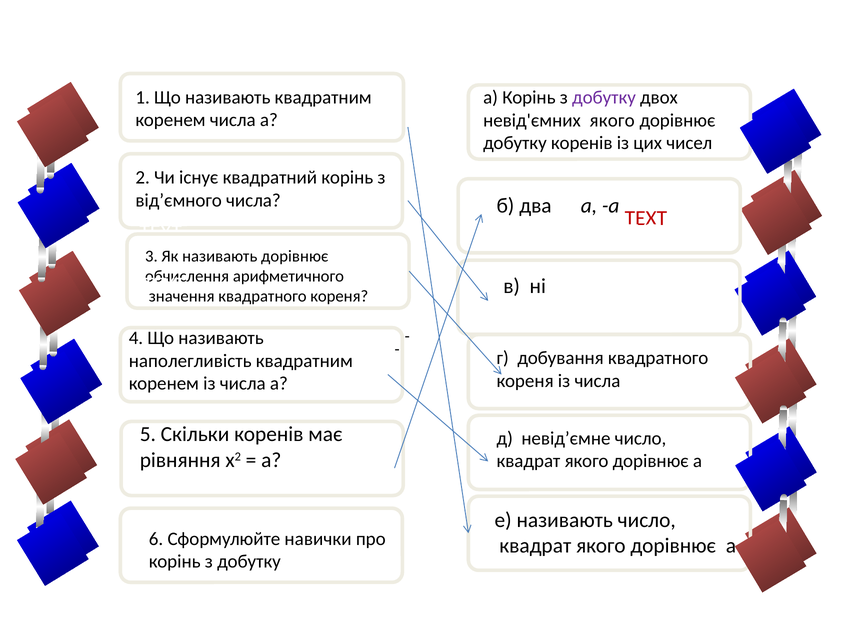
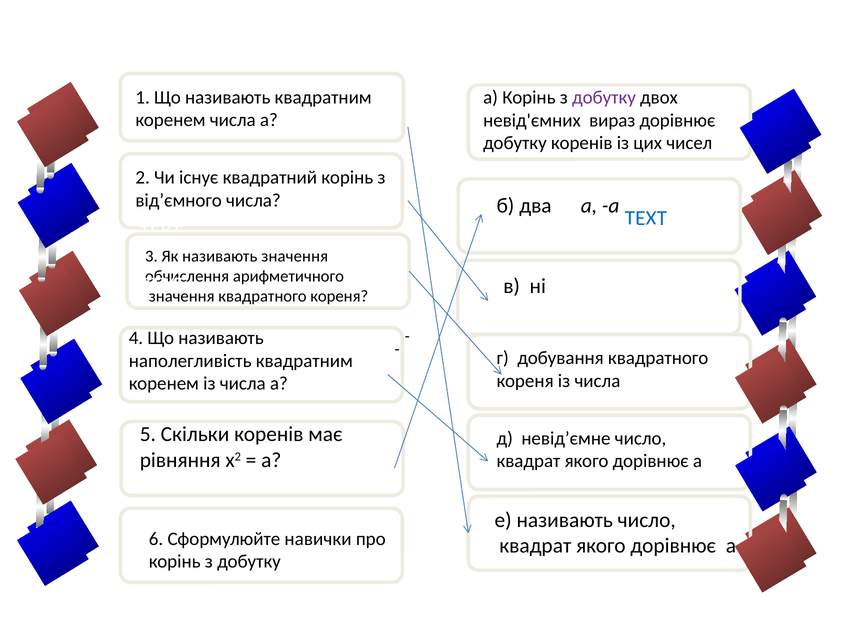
невід'ємних якого: якого -> вираз (612, 120)
TEXT colour: red -> blue (646, 218)
називають дорівнює: дорівнює -> значення (295, 256)
